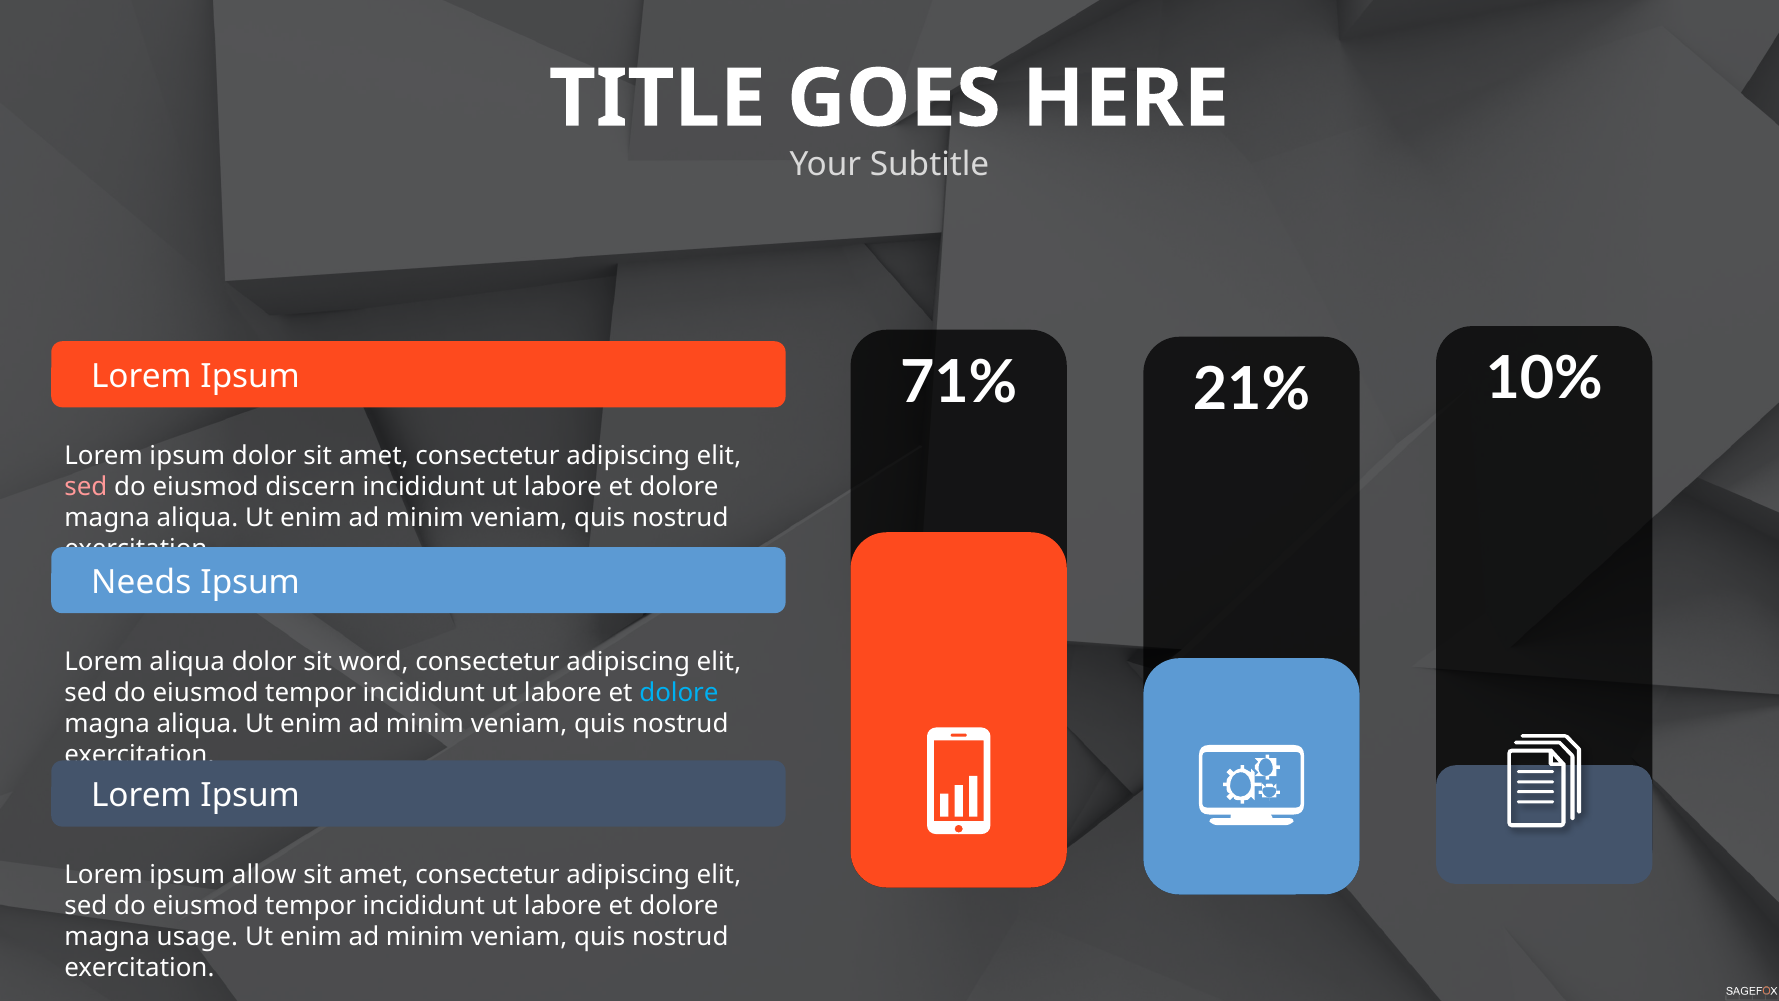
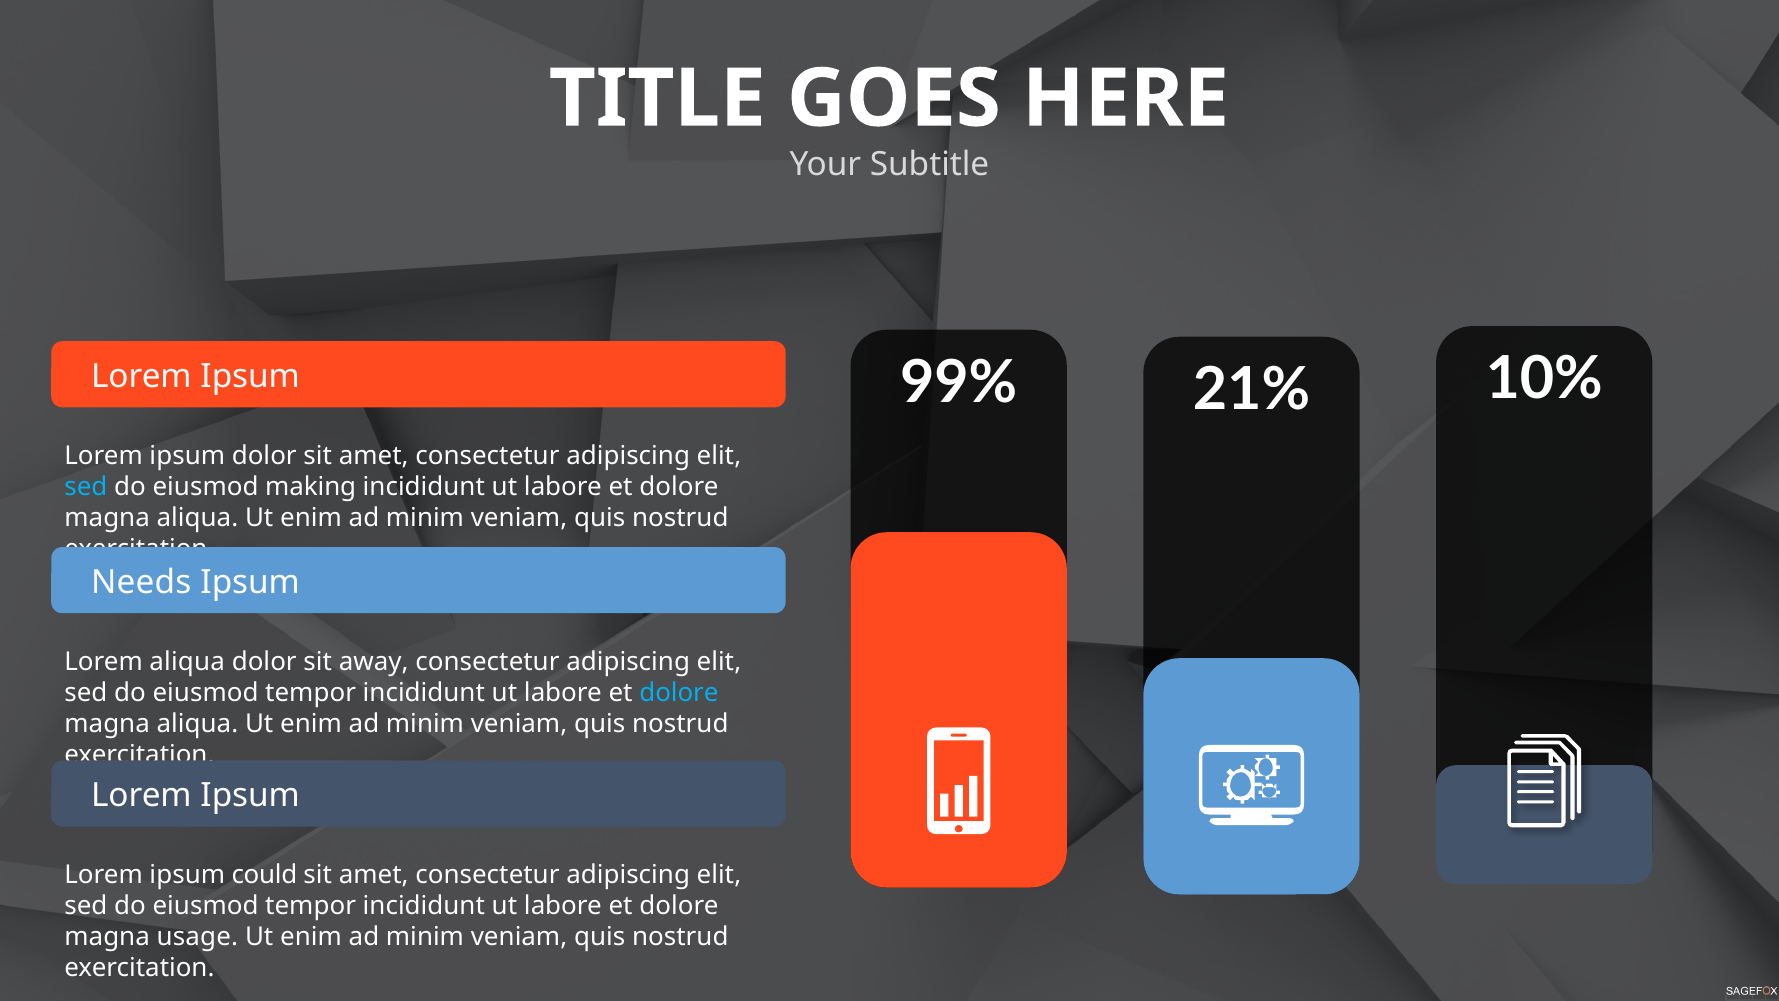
71%: 71% -> 99% (959, 383)
sed colour: pink -> light blue (86, 487)
discern: discern -> making (311, 487)
word: word -> away (374, 661)
allow: allow -> could (264, 875)
